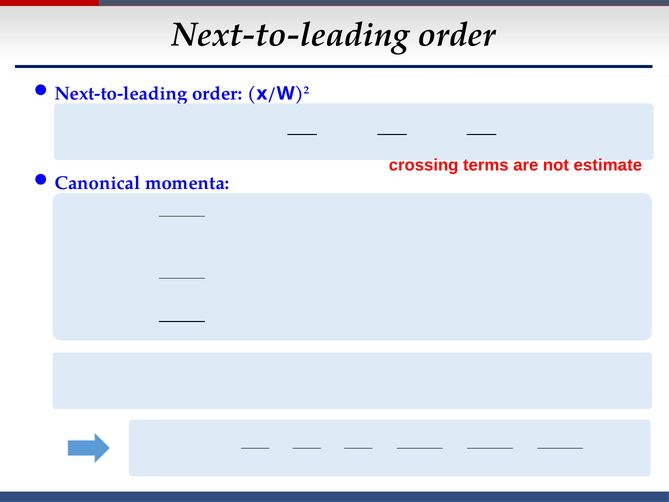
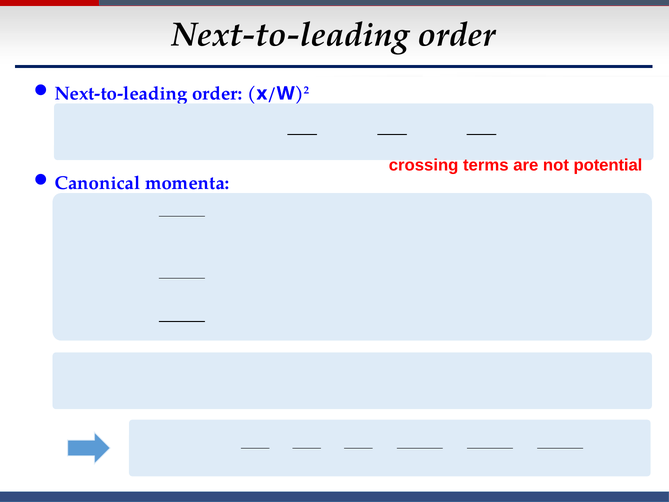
estimate: estimate -> potential (608, 165)
